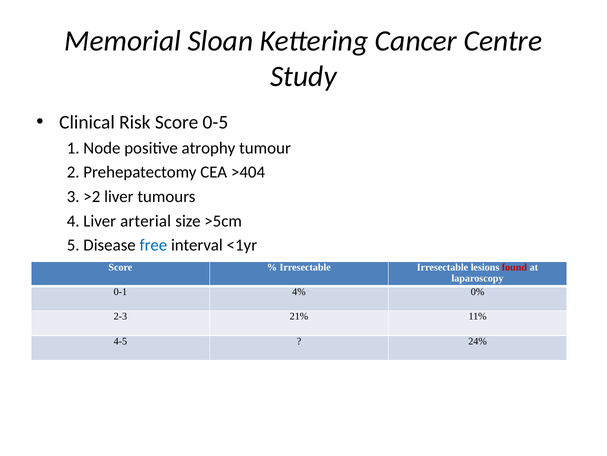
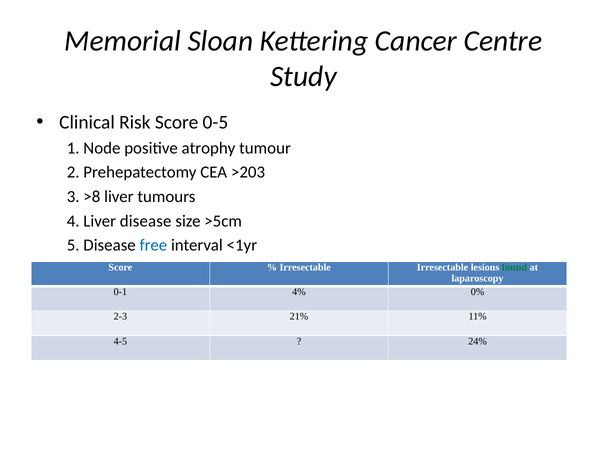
>404: >404 -> >203 (248, 172)
>2: >2 -> >8 (92, 196)
Liver arterial: arterial -> disease (146, 221)
found colour: red -> green (514, 267)
